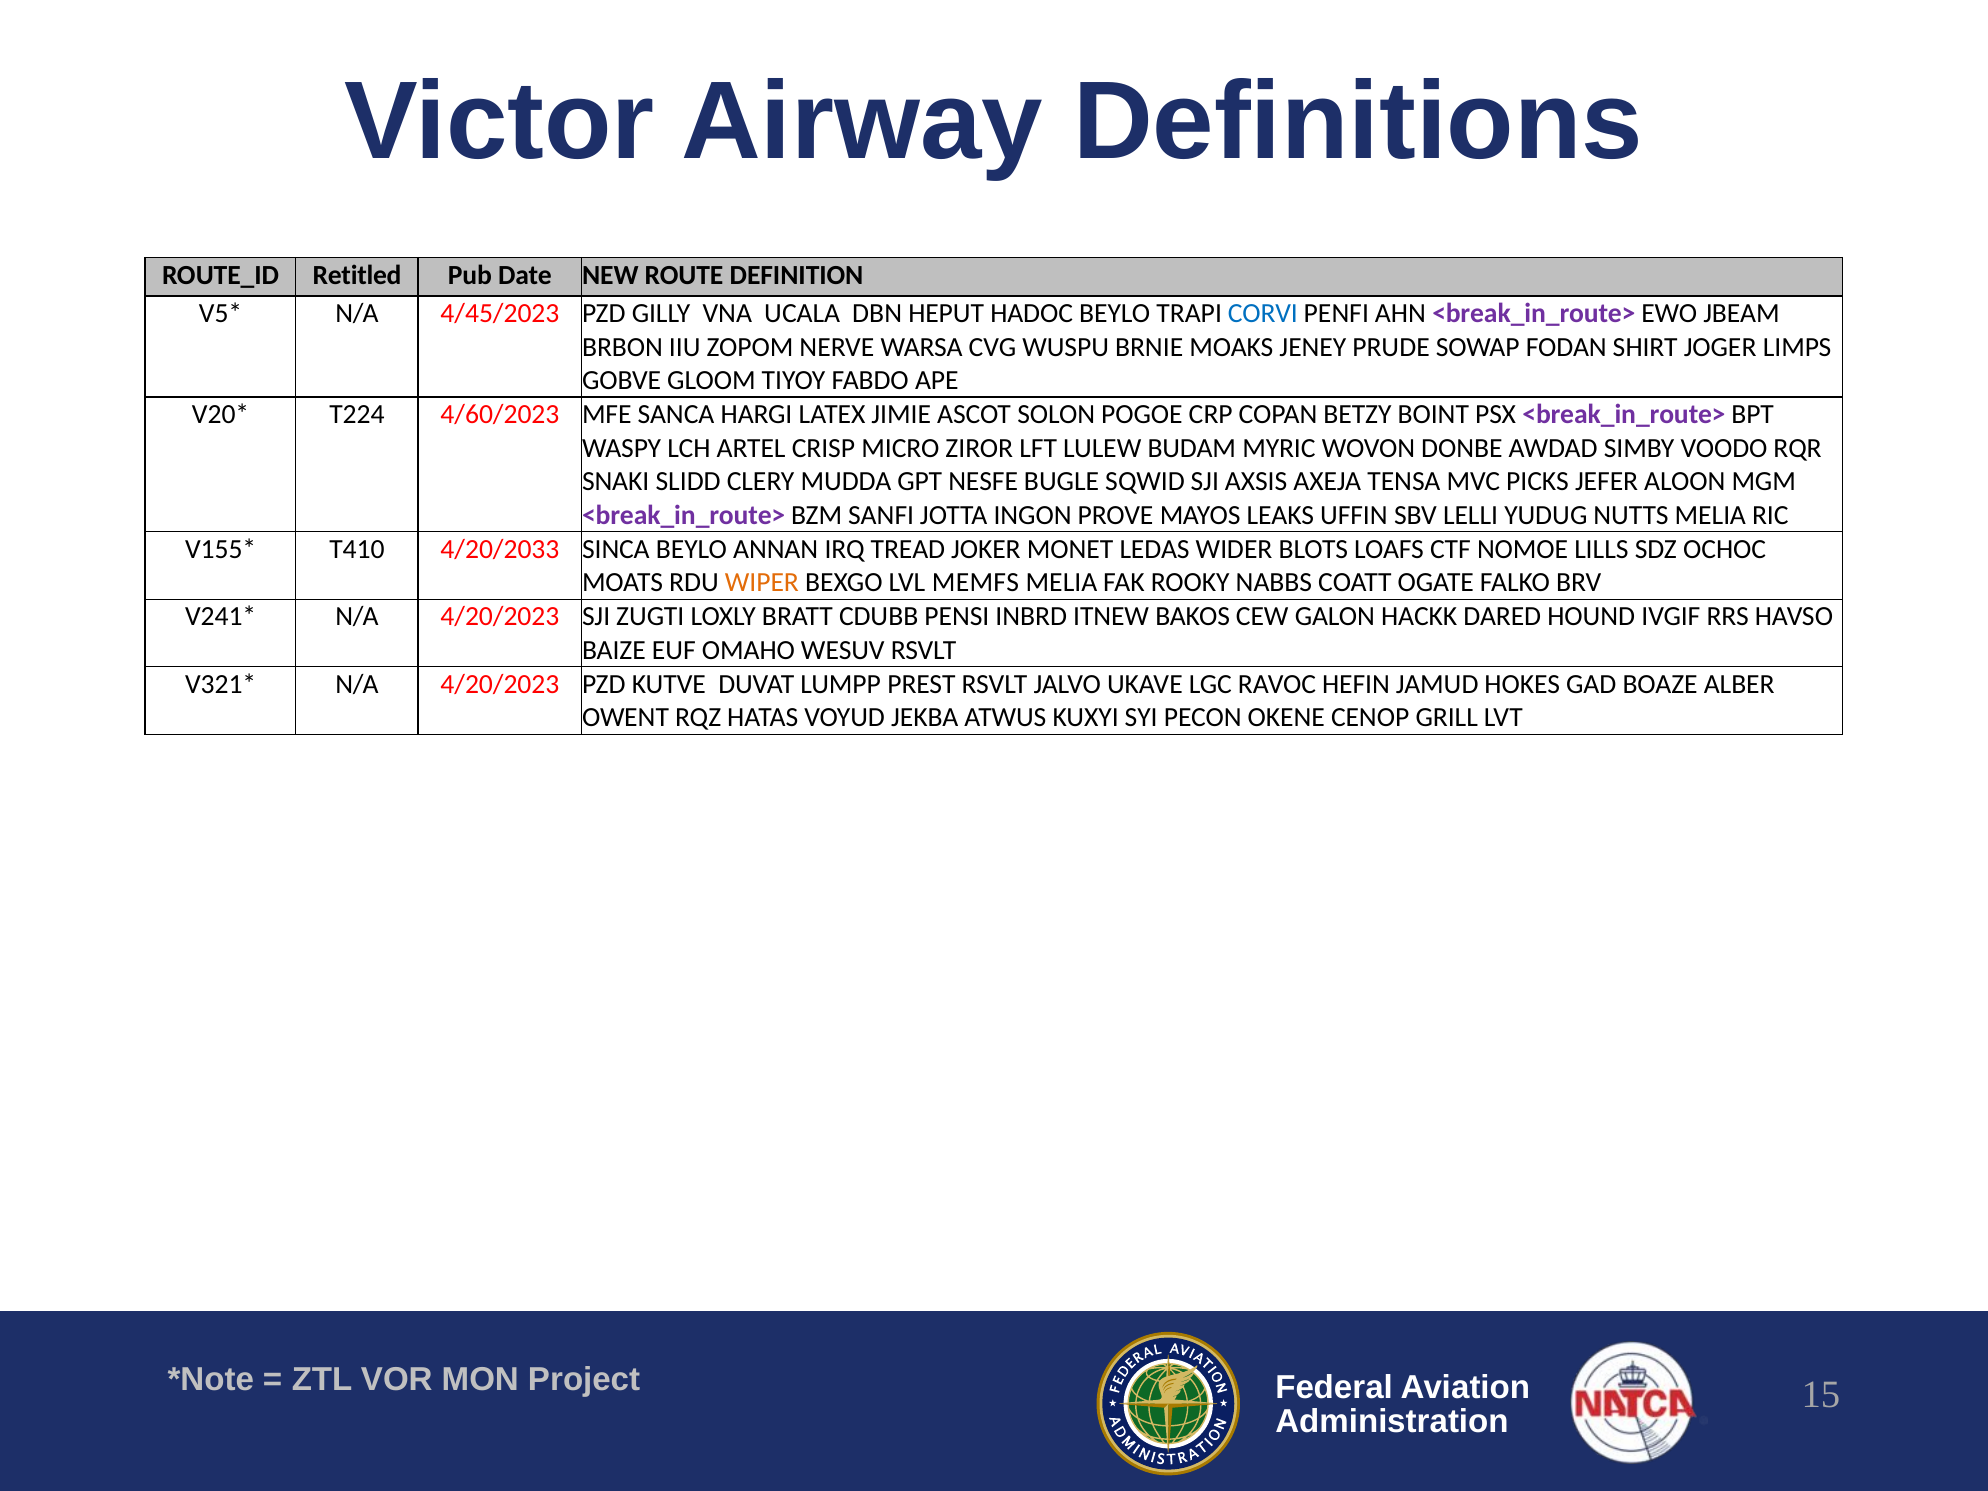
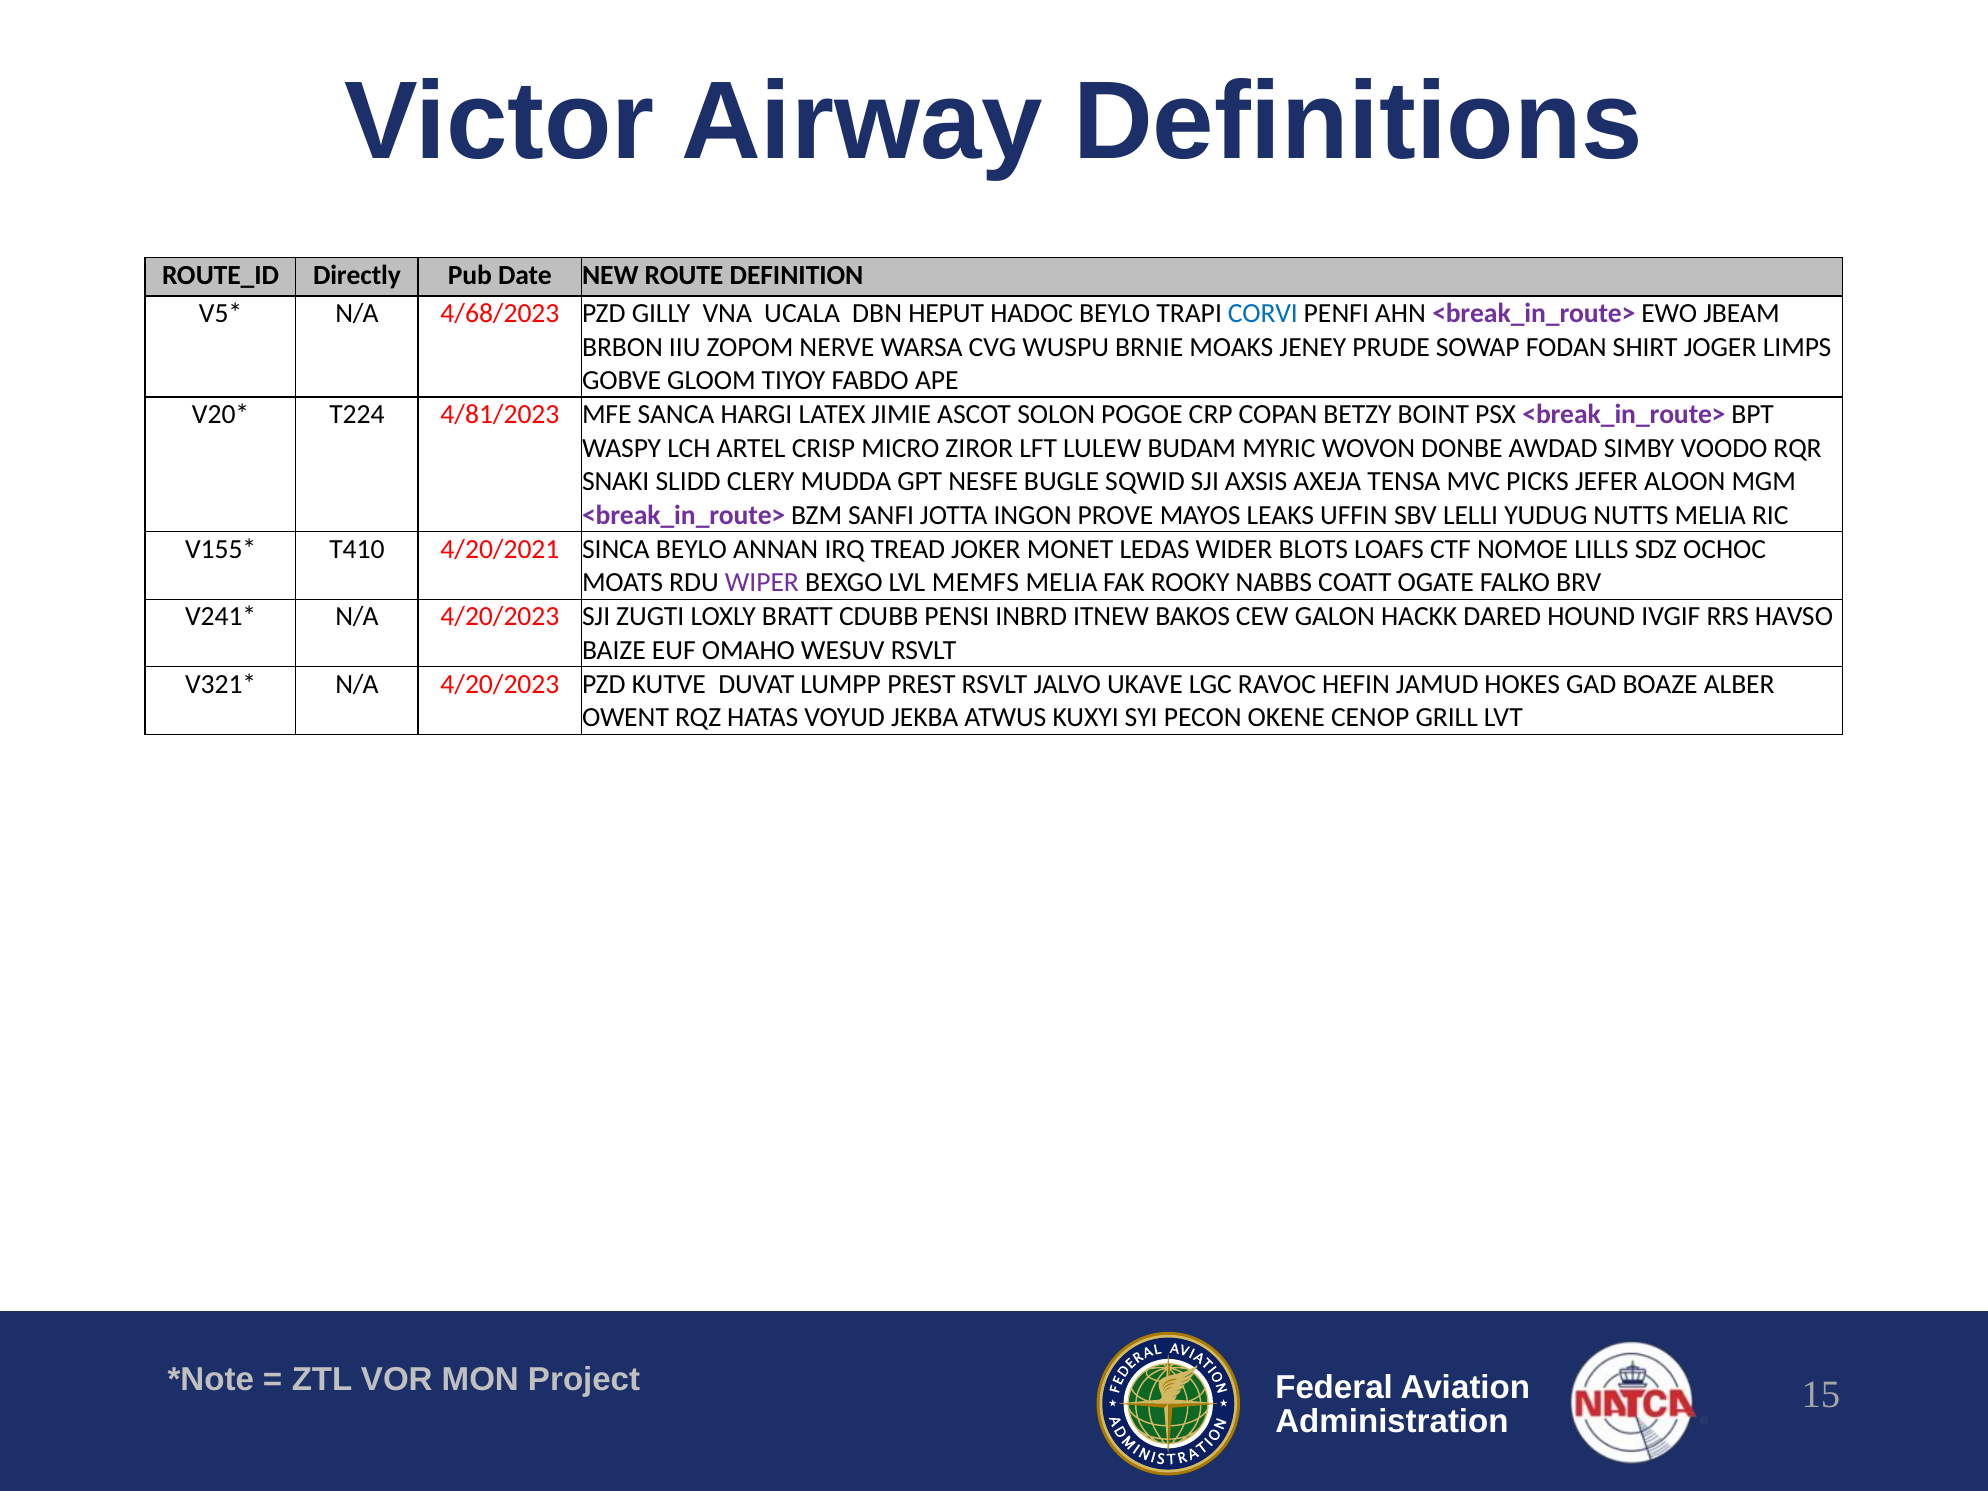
Retitled: Retitled -> Directly (357, 275)
4/45/2023: 4/45/2023 -> 4/68/2023 (500, 314)
4/60/2023: 4/60/2023 -> 4/81/2023 (500, 415)
4/20/2033: 4/20/2033 -> 4/20/2021 (500, 549)
WIPER colour: orange -> purple (762, 583)
